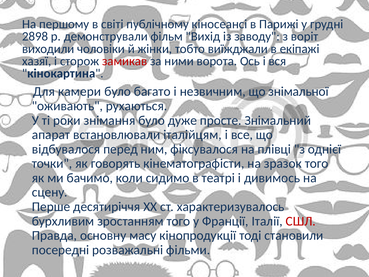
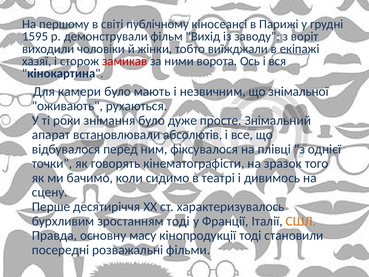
2898: 2898 -> 1595 (35, 36)
багато: багато -> мають (152, 91)
італійцям: італійцям -> абсолютів (193, 135)
зростанням того: того -> тоді (178, 221)
СШЛ colour: red -> orange (301, 221)
